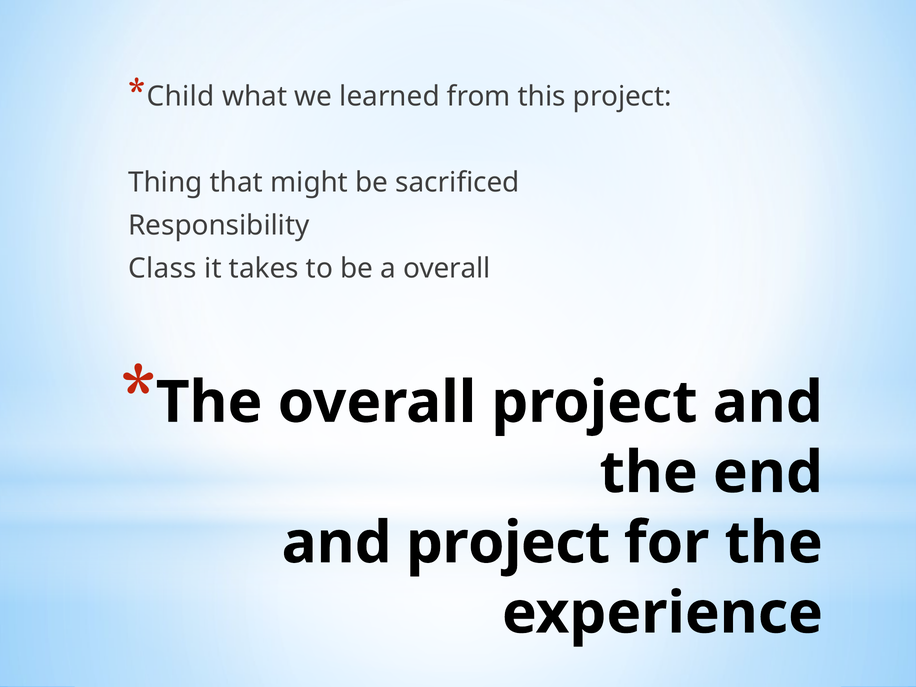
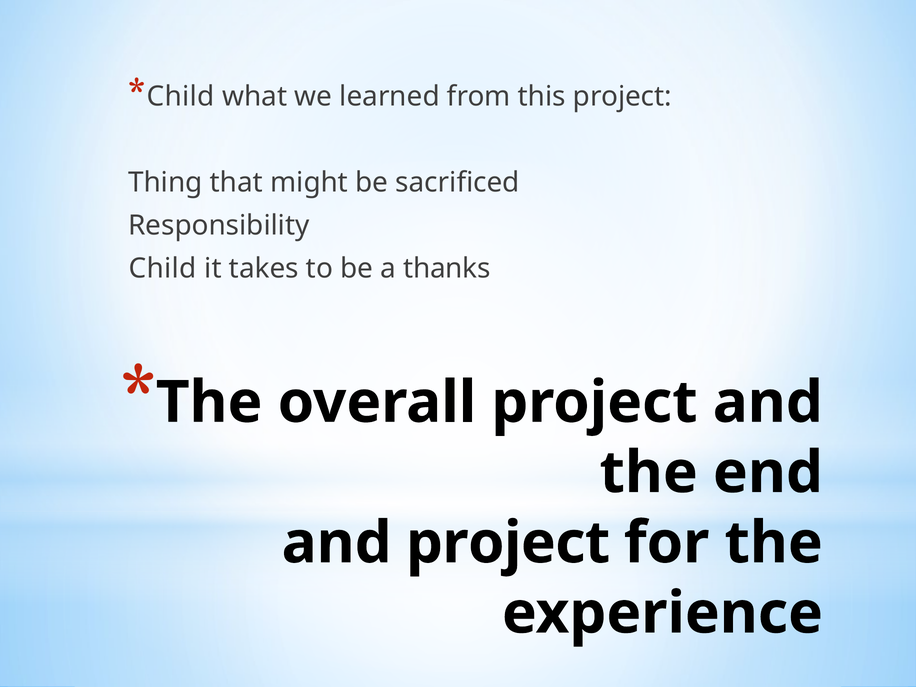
Class: Class -> Child (163, 269)
a overall: overall -> thanks (447, 269)
